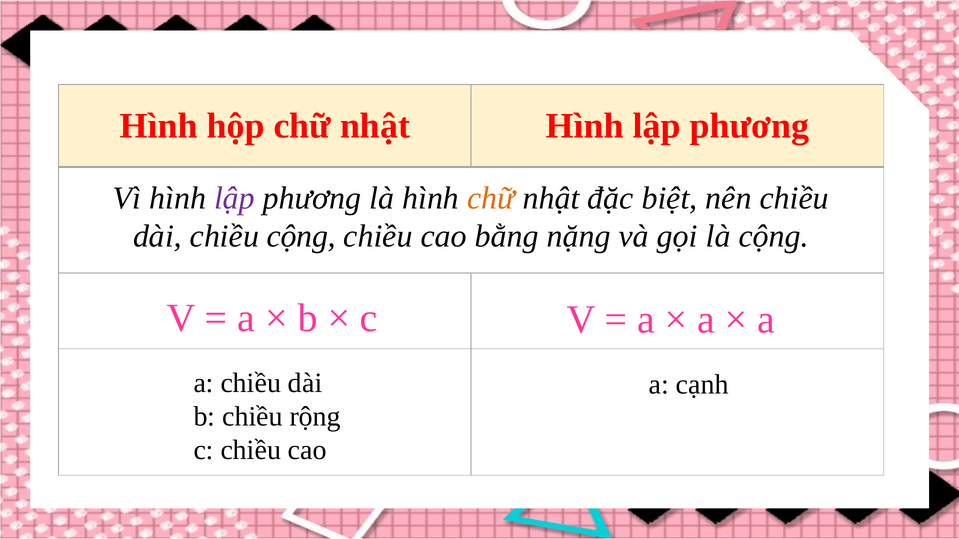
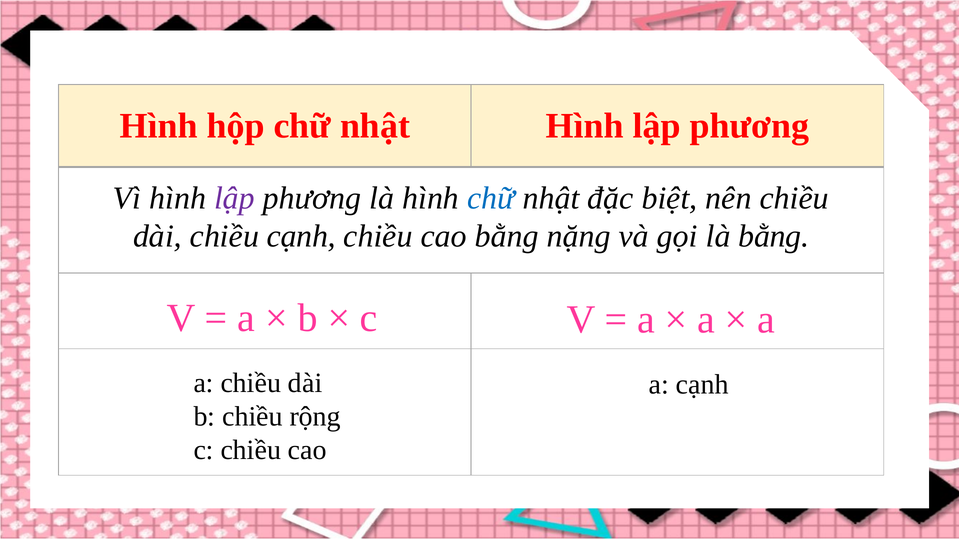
chữ colour: orange -> blue (491, 198)
chiều cộng: cộng -> cạnh (301, 237)
là cộng: cộng -> bằng (774, 237)
